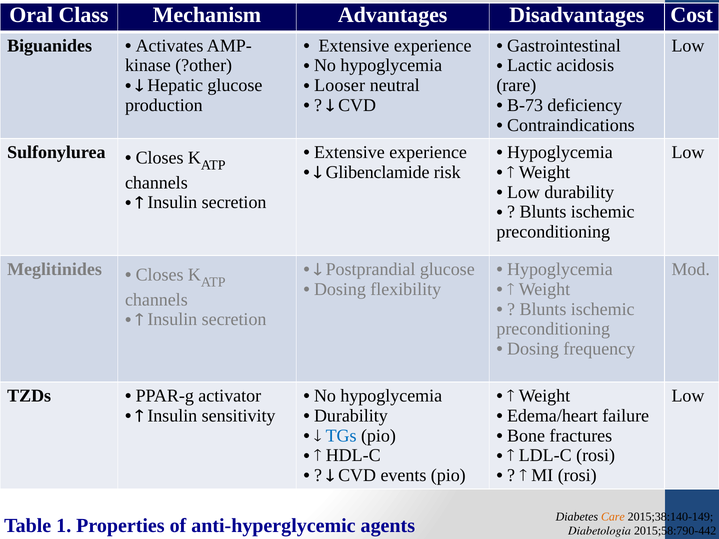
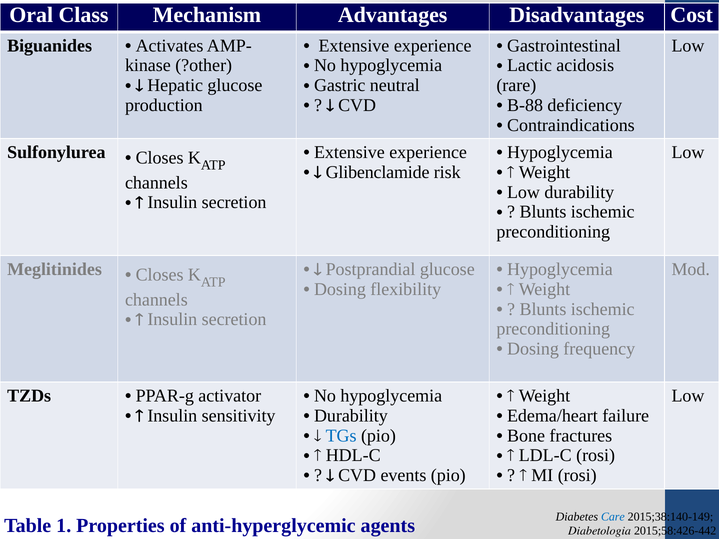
Looser: Looser -> Gastric (340, 86)
B-73: B-73 -> B-88 (525, 105)
Care colour: orange -> blue (613, 517)
2015;58:790-442: 2015;58:790-442 -> 2015;58:426-442 (675, 531)
